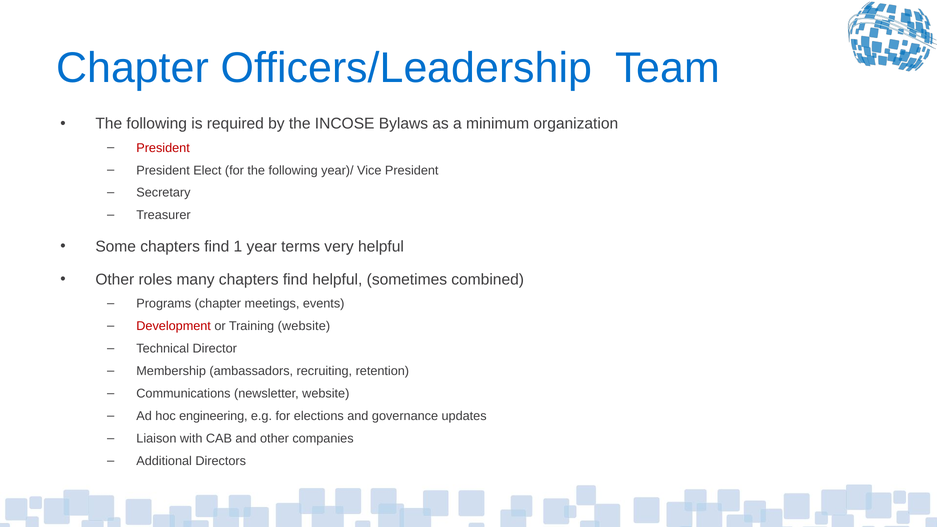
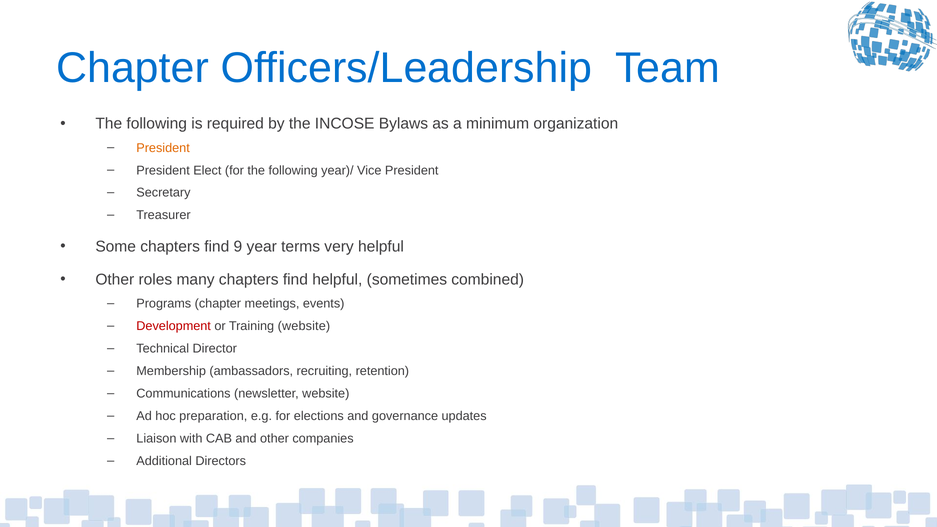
President colour: red -> orange (163, 148)
1: 1 -> 9 (238, 247)
engineering: engineering -> preparation (213, 416)
